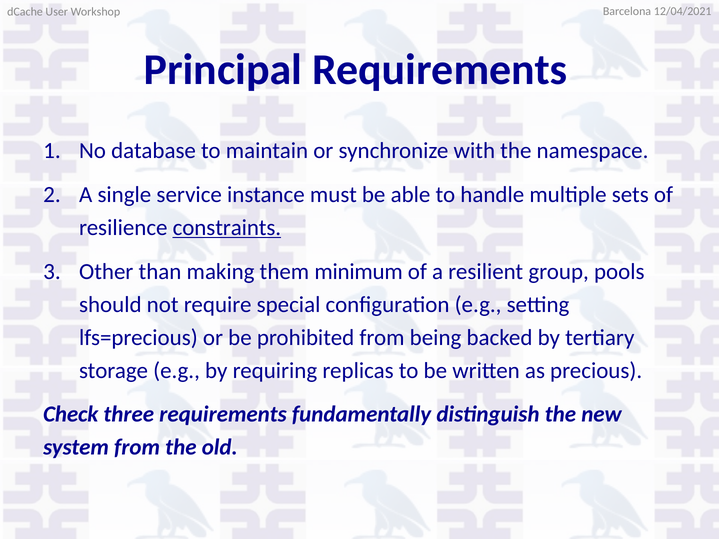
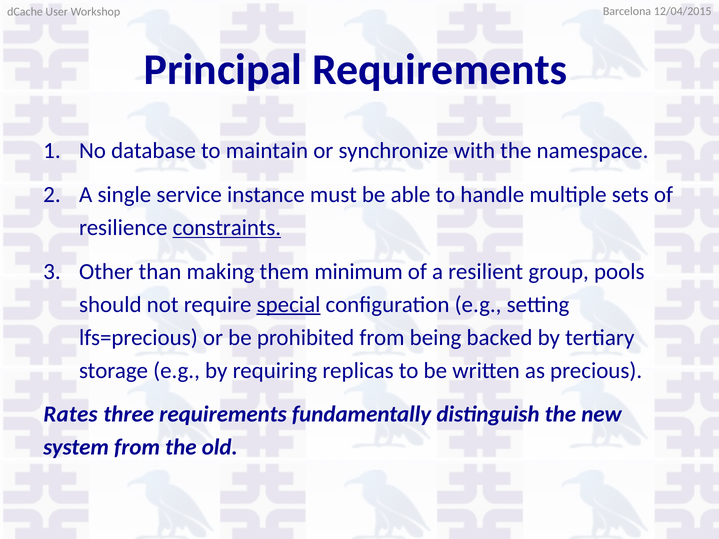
12/04/2021: 12/04/2021 -> 12/04/2015 (683, 12)
special underline: none -> present (289, 305)
Check: Check -> Rates (71, 414)
